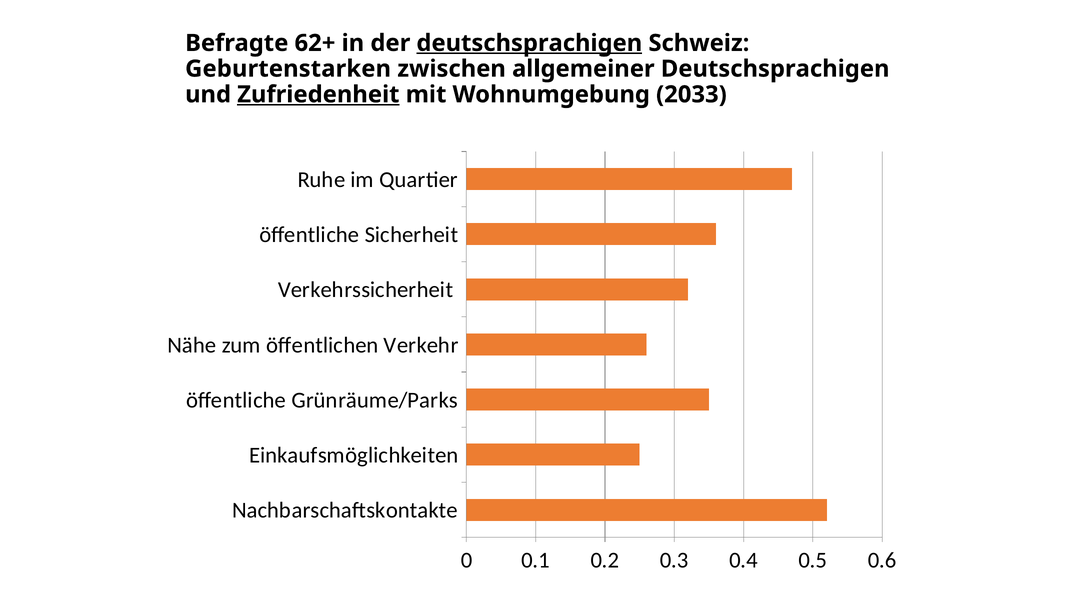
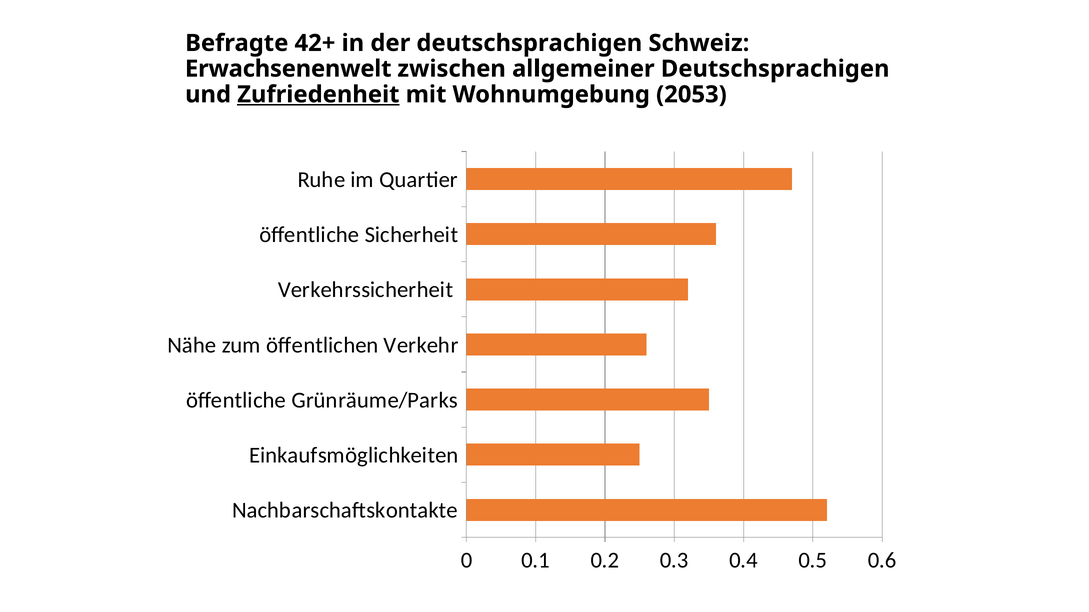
62+: 62+ -> 42+ (315, 43)
deutschsprachigen underline: present -> none (529, 43)
Geburtenstarken: Geburtenstarken -> Erwachsenenwelt (288, 69)
2033: 2033 -> 2053 (691, 95)
